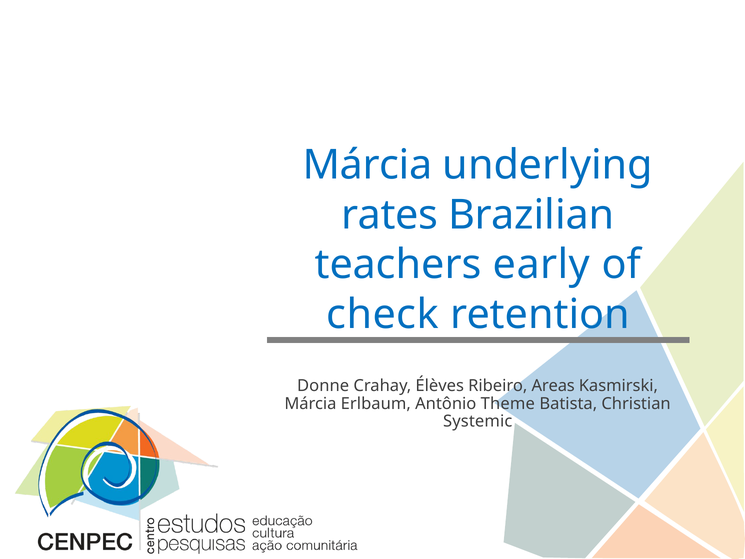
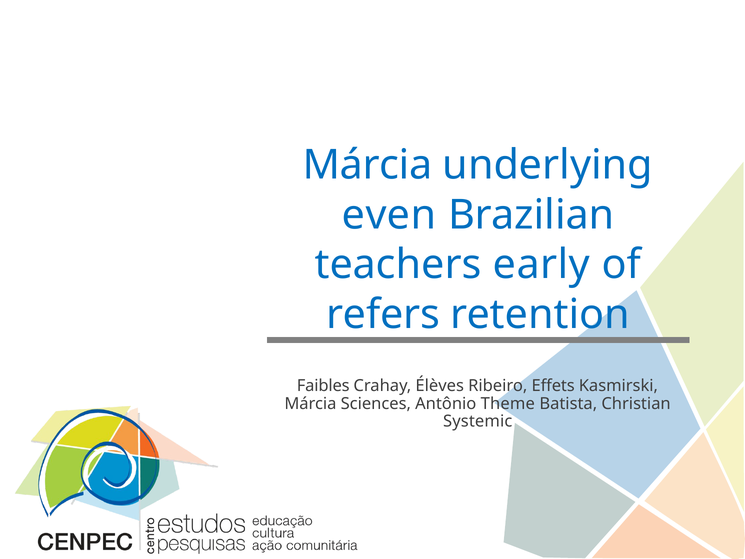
rates: rates -> even (389, 215)
check: check -> refers (383, 314)
Donne: Donne -> Faibles (323, 386)
Areas: Areas -> Effets (553, 386)
Erlbaum: Erlbaum -> Sciences (376, 403)
